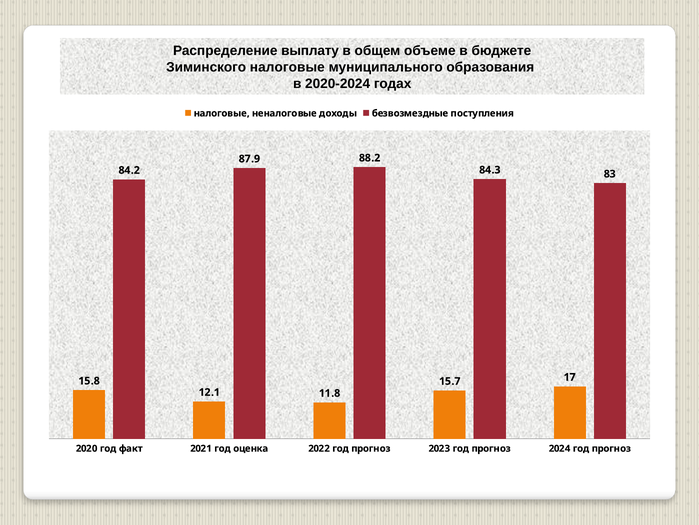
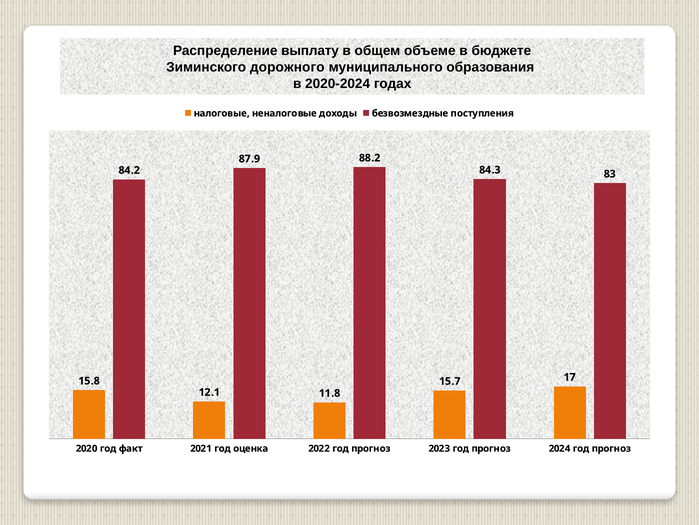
Зиминского налоговые: налоговые -> дорожного (287, 67)
